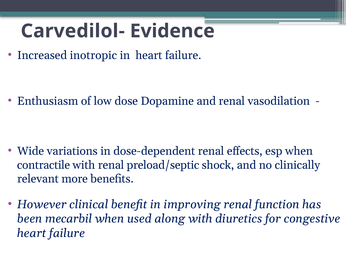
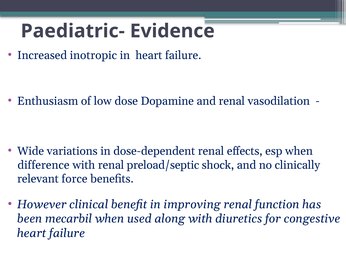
Carvedilol-: Carvedilol- -> Paediatric- (73, 31)
contractile: contractile -> difference (43, 165)
more: more -> force (75, 179)
